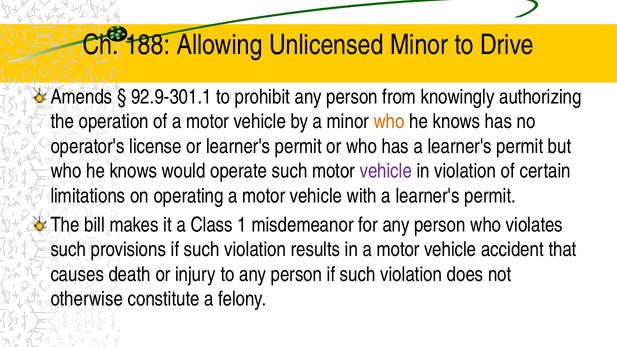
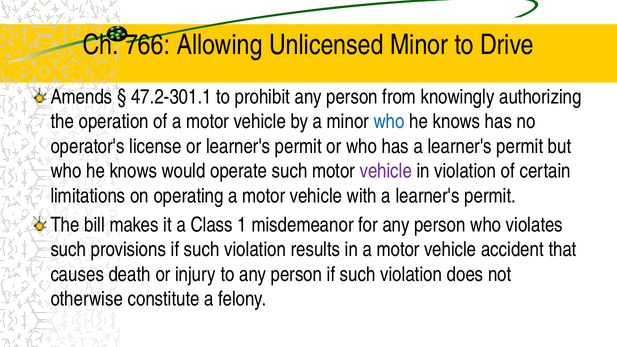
188: 188 -> 766 (148, 45)
92.9-301.1: 92.9-301.1 -> 47.2-301.1 (171, 97)
who colour: orange -> blue (389, 122)
